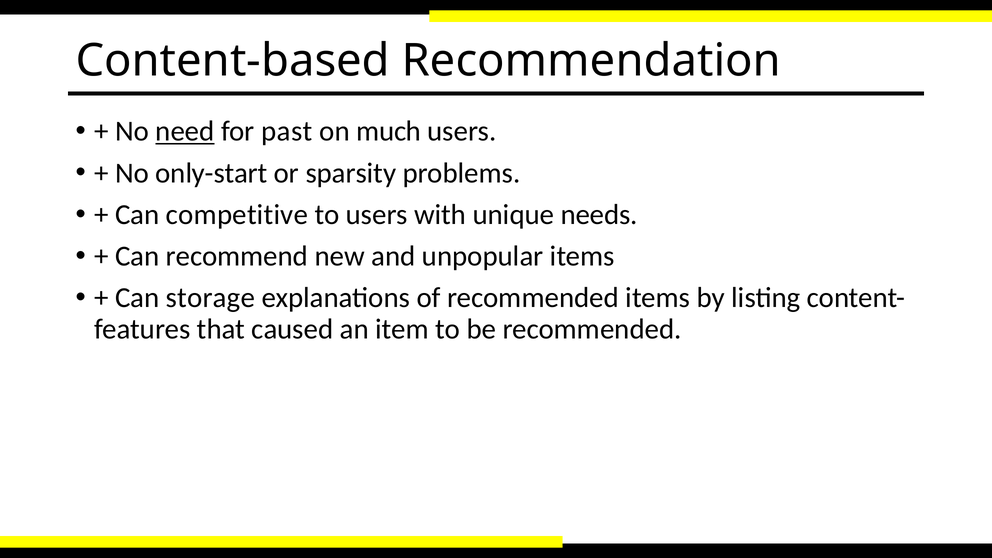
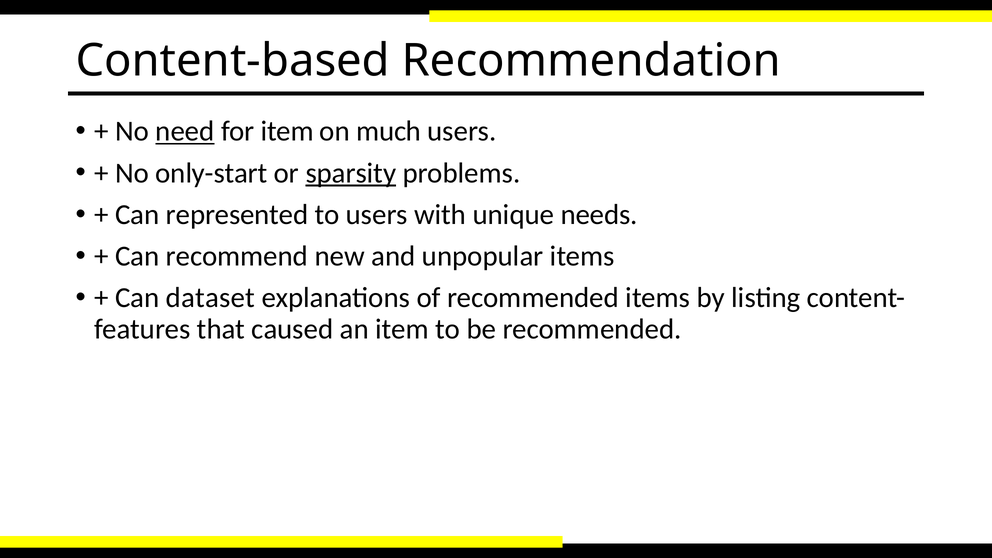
for past: past -> item (287, 131)
sparsity underline: none -> present (351, 173)
competitive: competitive -> represented (237, 215)
storage: storage -> dataset (210, 298)
